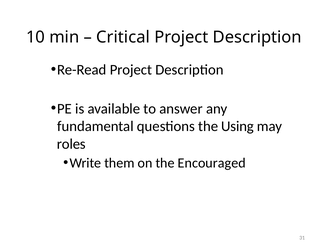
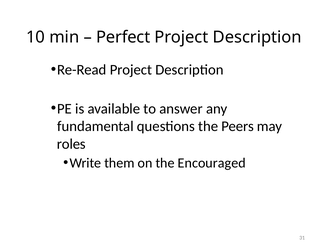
Critical: Critical -> Perfect (123, 37)
Using: Using -> Peers (238, 126)
